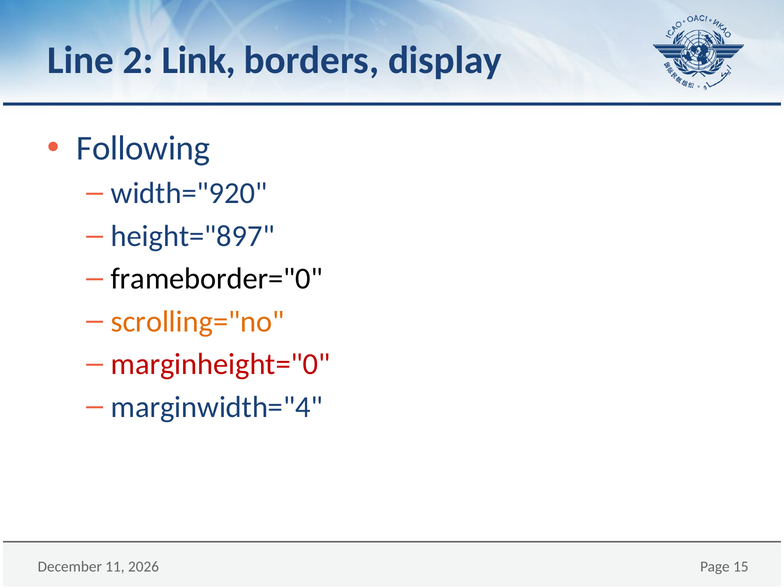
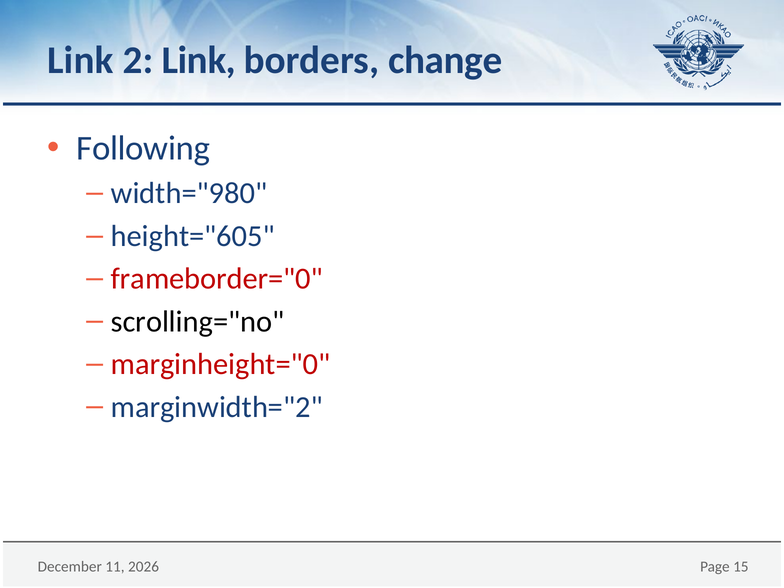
Line: Line -> Link (80, 60)
display: display -> change (445, 60)
width="920: width="920 -> width="980 (189, 193)
height="897: height="897 -> height="605 (193, 236)
frameborder="0 colour: black -> red (217, 279)
scrolling="no colour: orange -> black (198, 322)
marginwidth="4: marginwidth="4 -> marginwidth="2 (217, 407)
